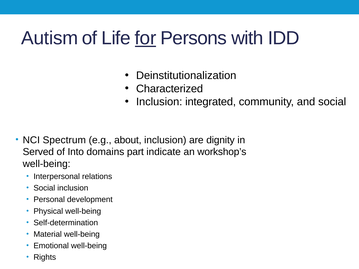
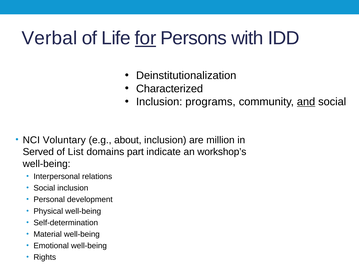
Autism: Autism -> Verbal (49, 38)
integrated: integrated -> programs (210, 102)
and underline: none -> present (306, 102)
Spectrum: Spectrum -> Voluntary (64, 140)
dignity: dignity -> million (220, 140)
Into: Into -> List (76, 152)
